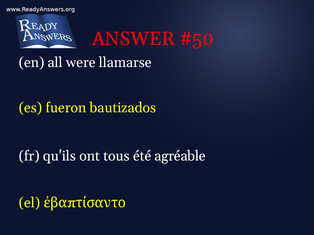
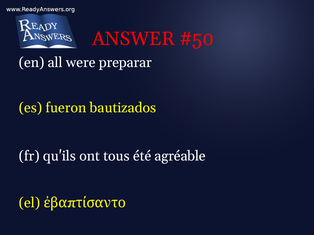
llamarse: llamarse -> preparar (125, 63)
